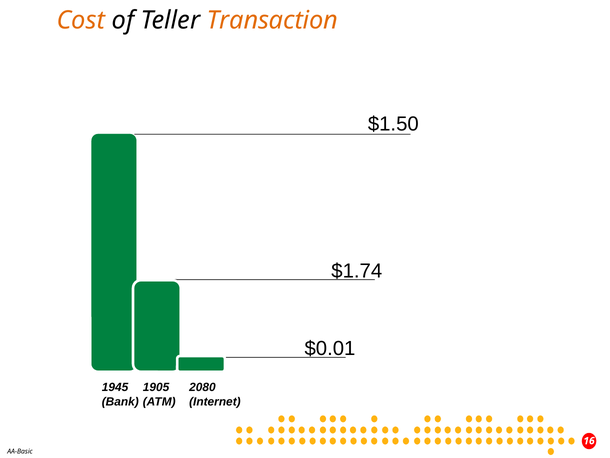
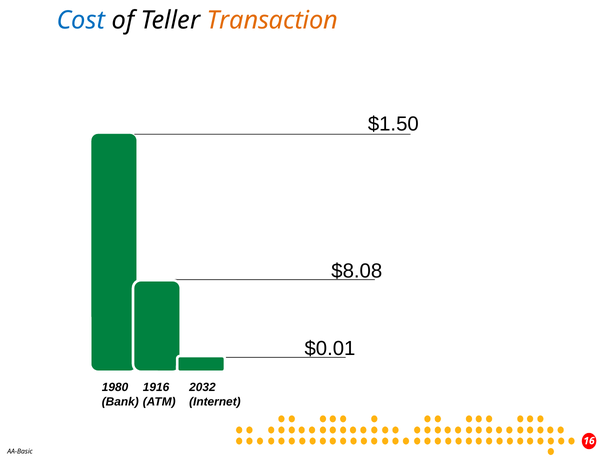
Cost colour: orange -> blue (81, 20)
$1.74: $1.74 -> $8.08 (357, 271)
1945: 1945 -> 1980 (115, 387)
1905: 1905 -> 1916 (156, 387)
2080: 2080 -> 2032 (202, 387)
